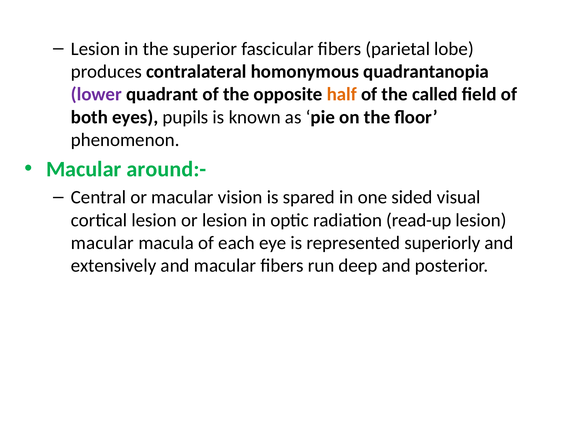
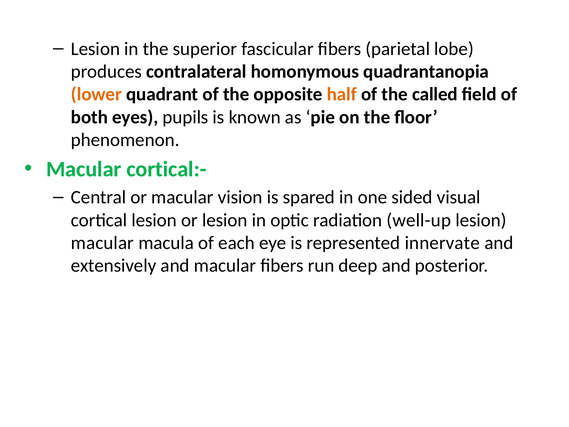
lower colour: purple -> orange (96, 94)
around:-: around:- -> cortical:- (166, 169)
read-up: read-up -> well-up (419, 220)
superiorly: superiorly -> innervate (442, 243)
